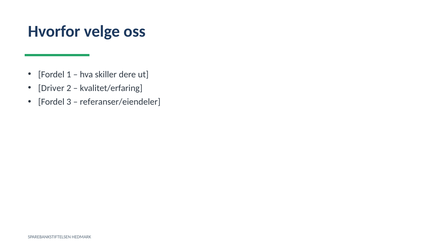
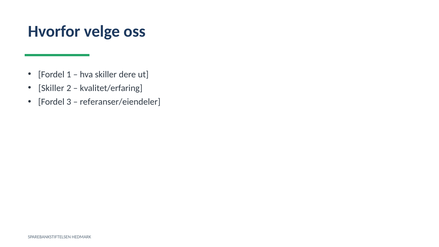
Driver: Driver -> Skiller (51, 88)
